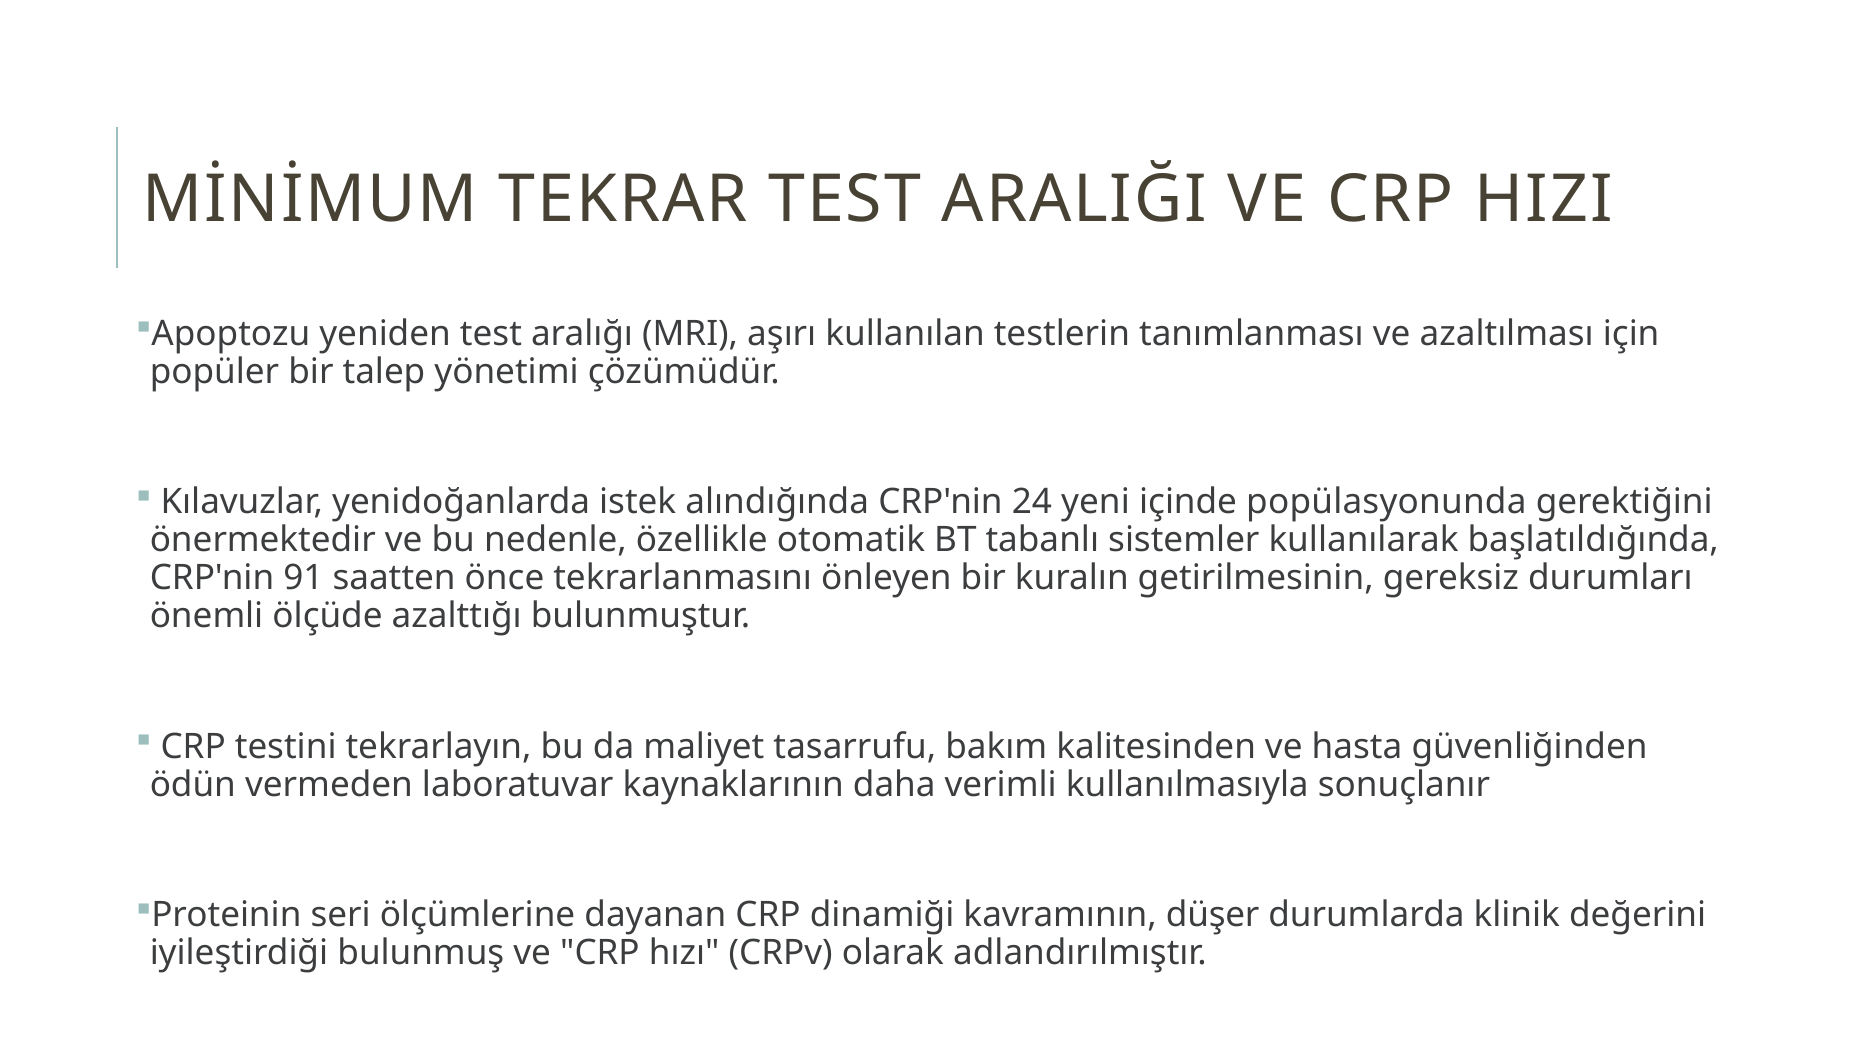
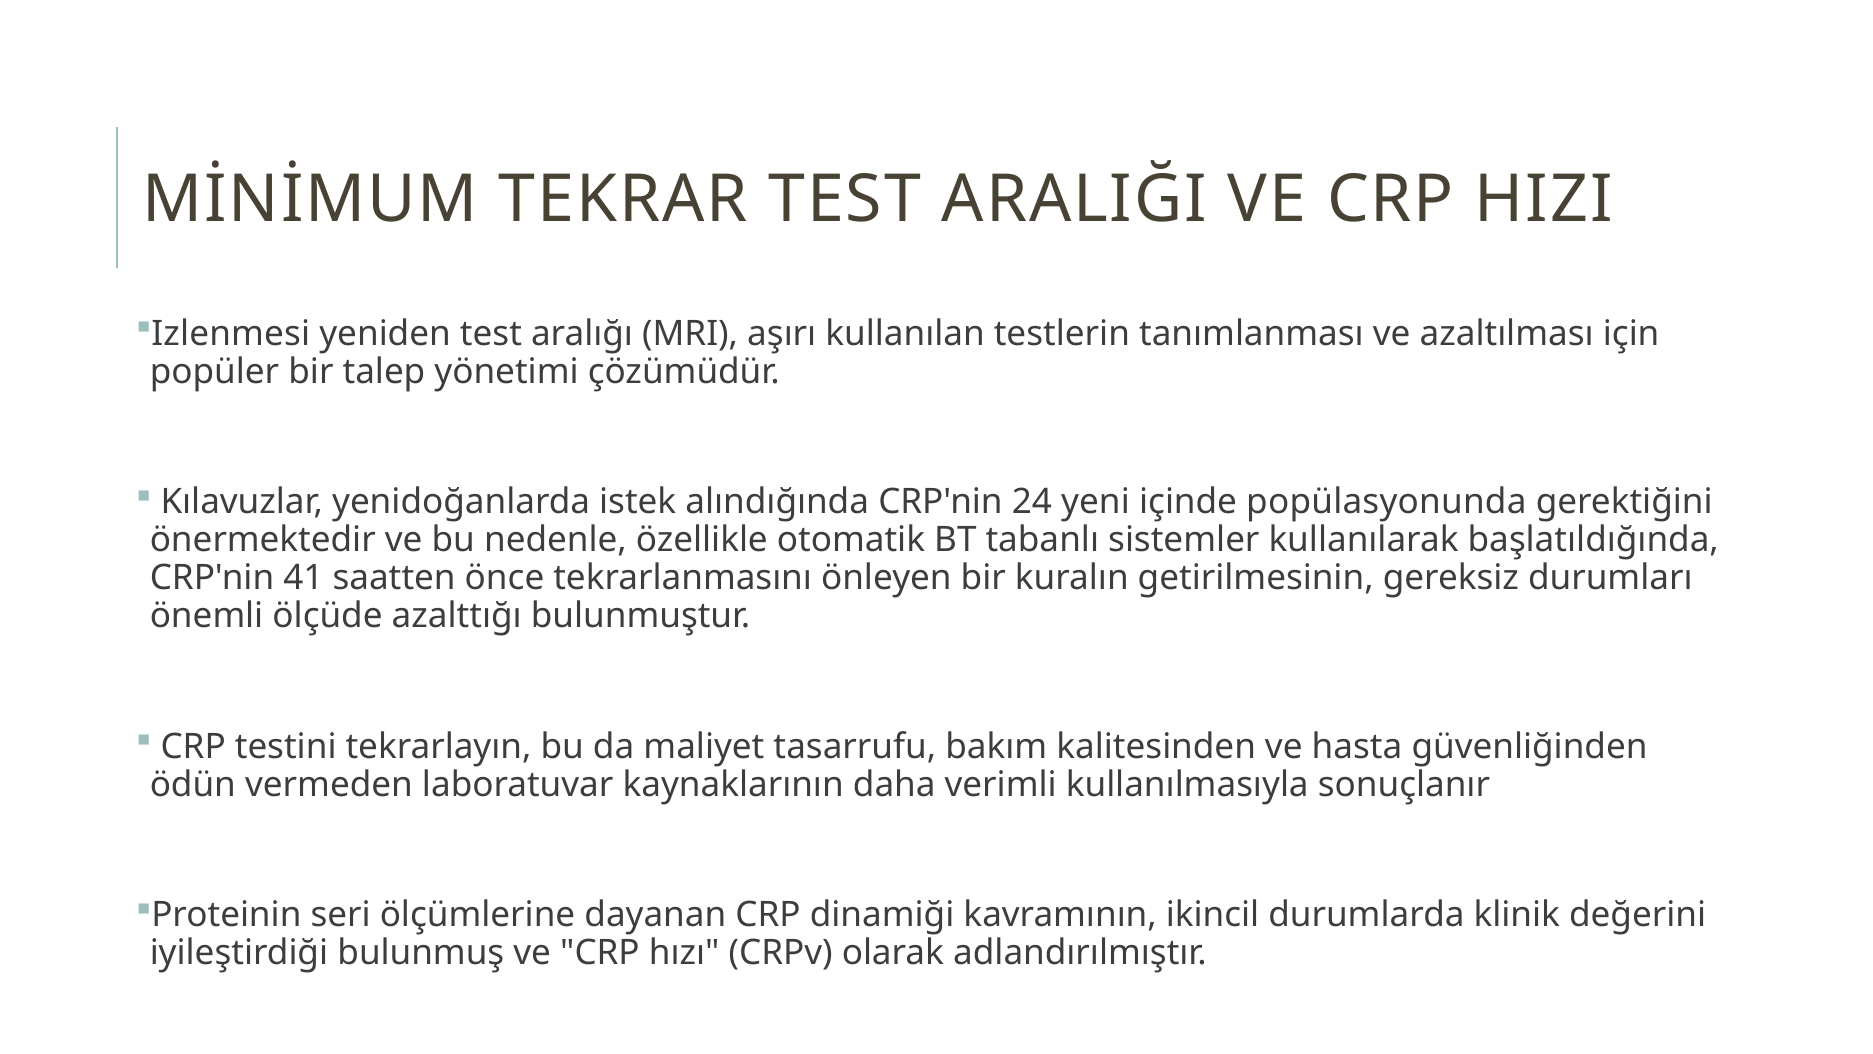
Apoptozu: Apoptozu -> Izlenmesi (231, 334)
91: 91 -> 41 (303, 578)
düşer: düşer -> ikincil (1213, 915)
